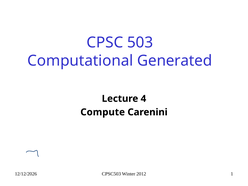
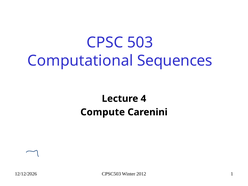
Generated: Generated -> Sequences (175, 61)
